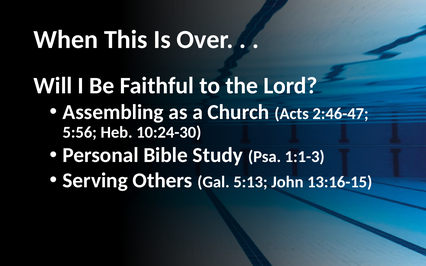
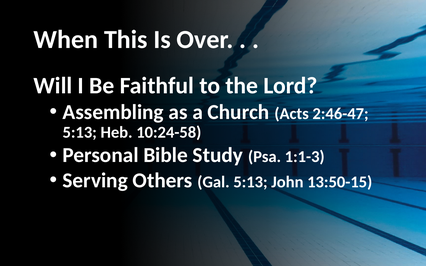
5:56: 5:56 -> 5:13 (80, 133)
10:24-30: 10:24-30 -> 10:24-58 (169, 133)
13:16-15: 13:16-15 -> 13:50-15 (340, 182)
